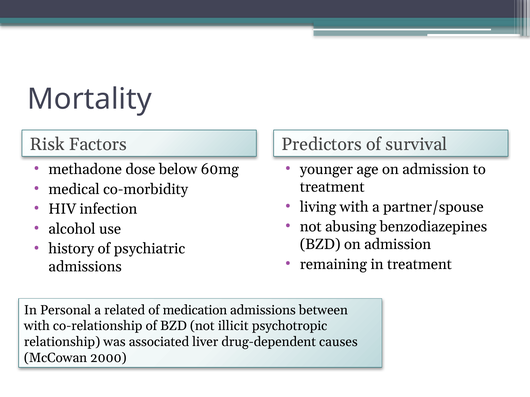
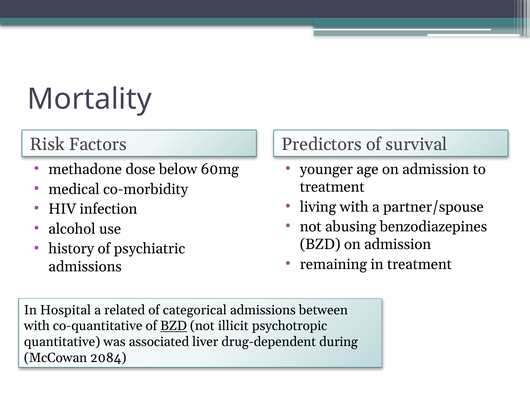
Personal: Personal -> Hospital (66, 310)
medication: medication -> categorical (195, 310)
co-relationship: co-relationship -> co-quantitative (98, 326)
BZD underline: none -> present (174, 326)
relationship: relationship -> quantitative (62, 342)
causes: causes -> during (338, 342)
2000: 2000 -> 2084 (108, 358)
